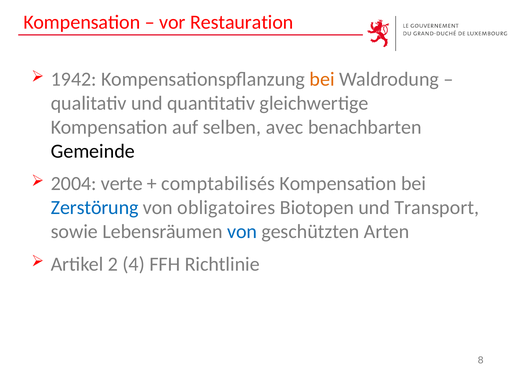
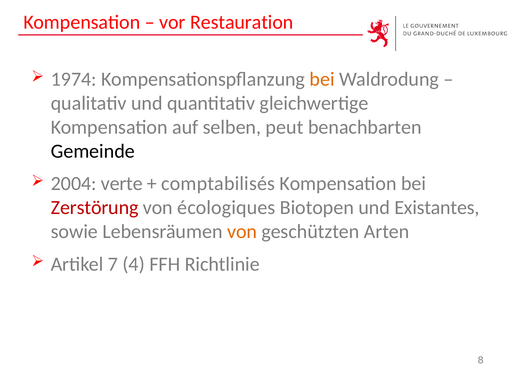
1942: 1942 -> 1974 (74, 79)
avec: avec -> peut (285, 127)
Zerstörung colour: blue -> red (95, 208)
obligatoires: obligatoires -> écologiques (226, 208)
Transport: Transport -> Existantes (437, 208)
von colour: blue -> orange (242, 232)
2: 2 -> 7 (113, 264)
